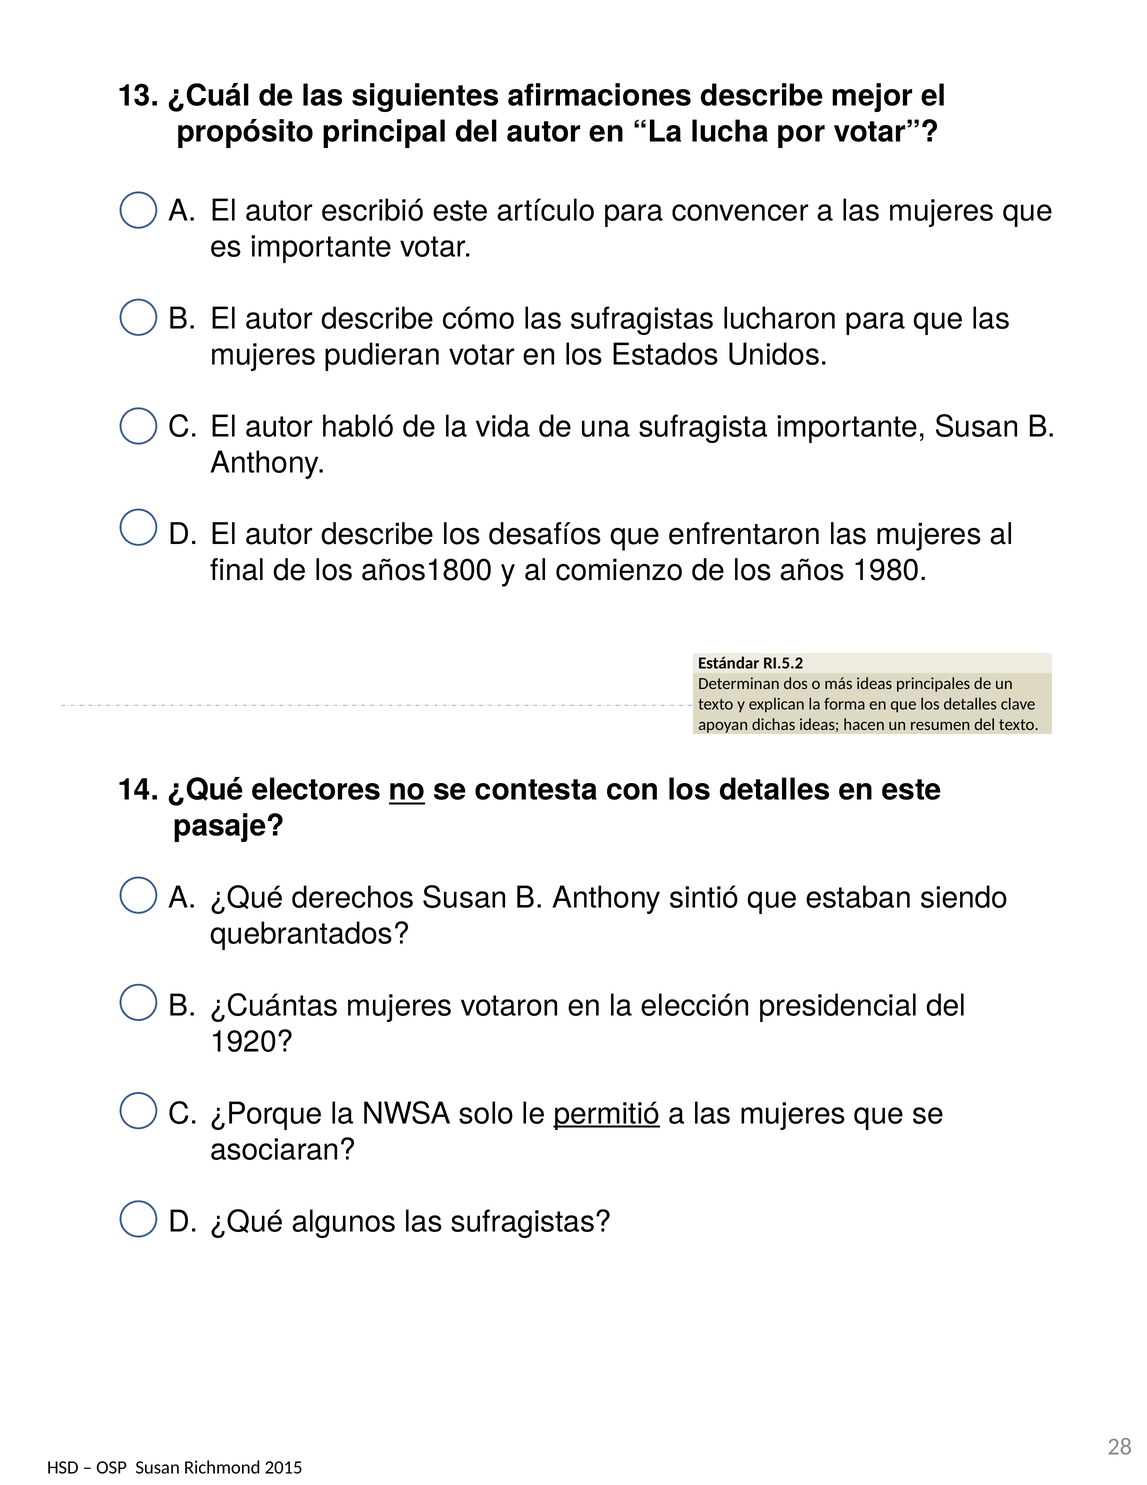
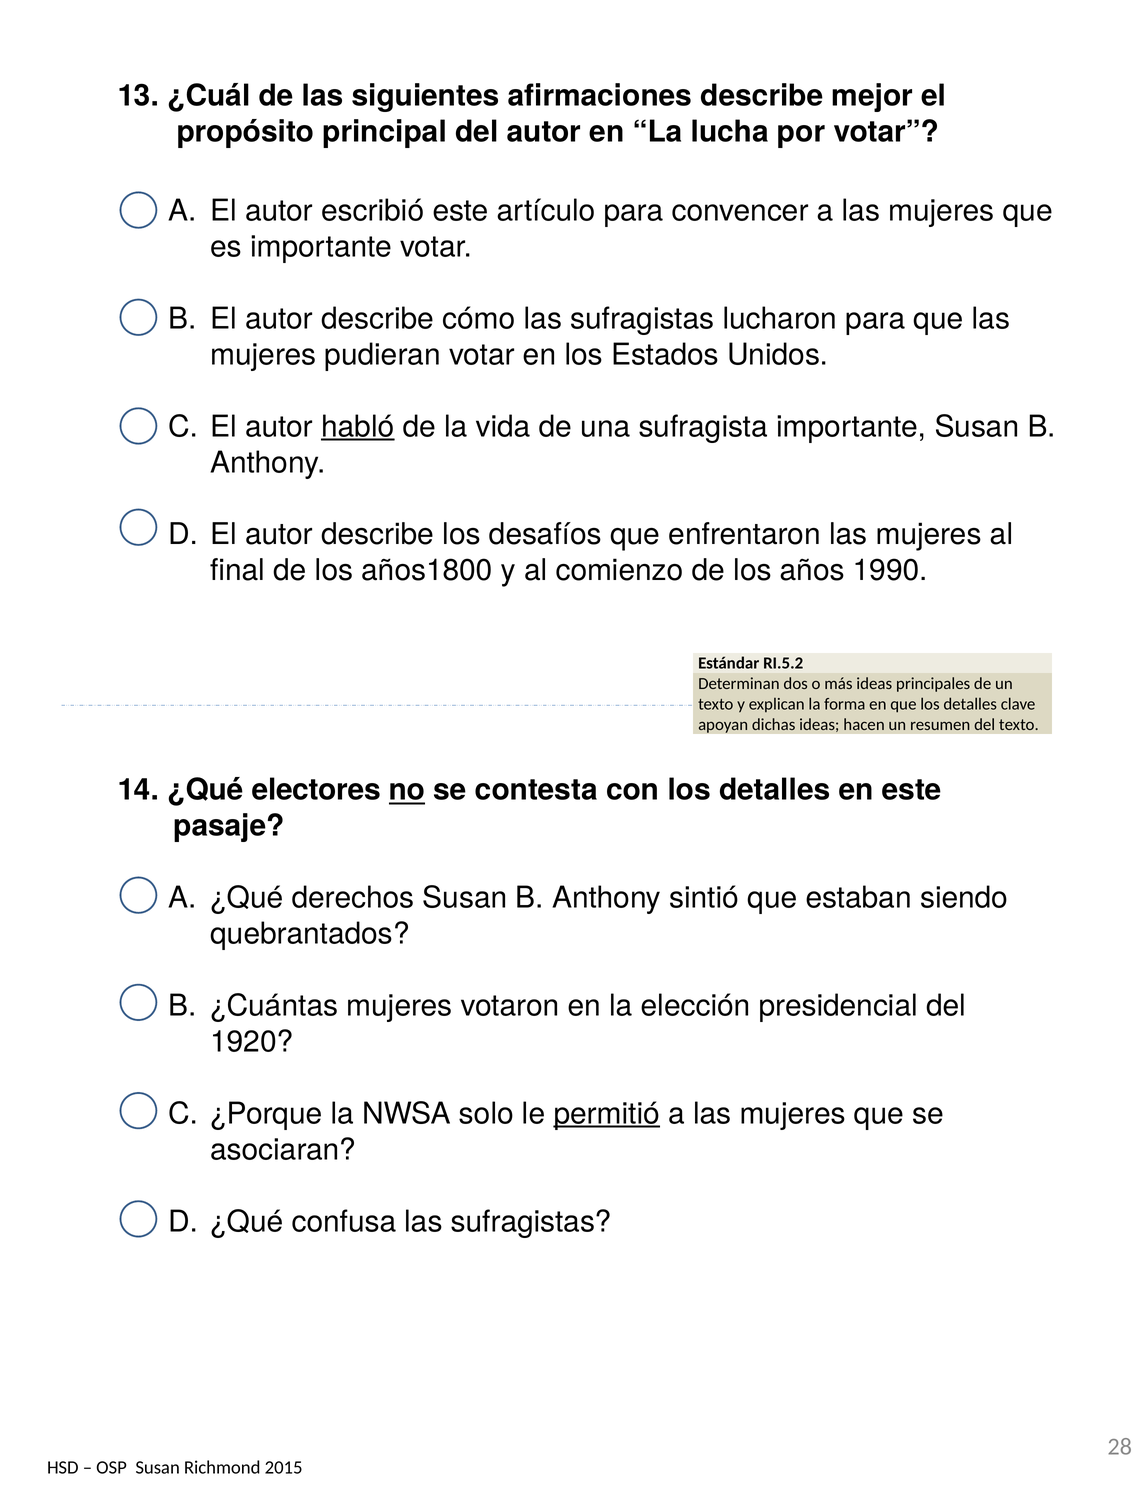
habló underline: none -> present (358, 426)
1980: 1980 -> 1990 (890, 570)
algunos: algunos -> confusa (344, 1221)
